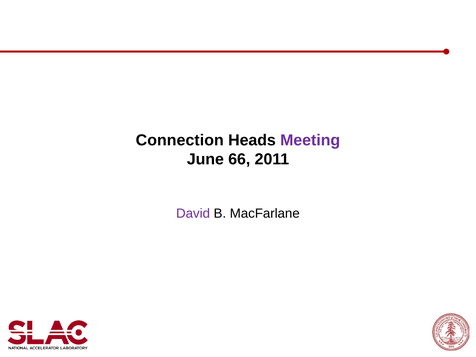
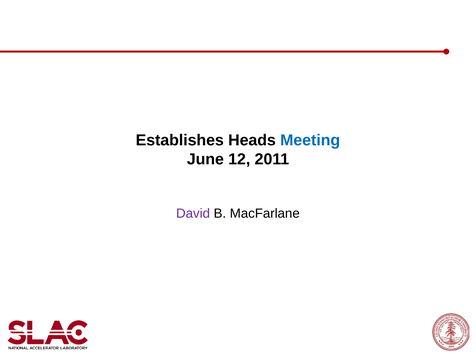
Connection: Connection -> Establishes (180, 140)
Meeting colour: purple -> blue (310, 140)
66: 66 -> 12 (239, 159)
